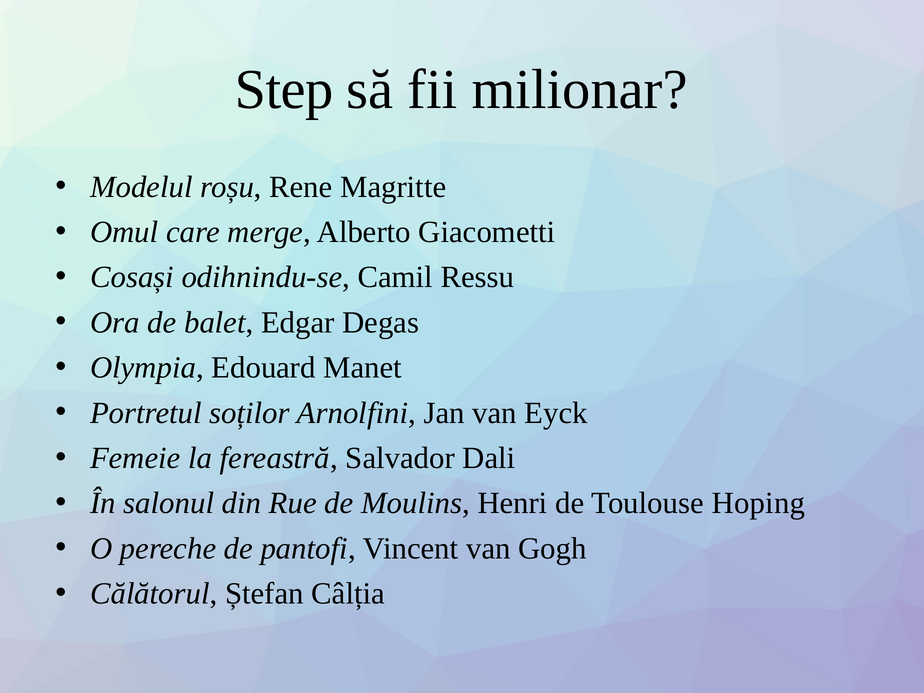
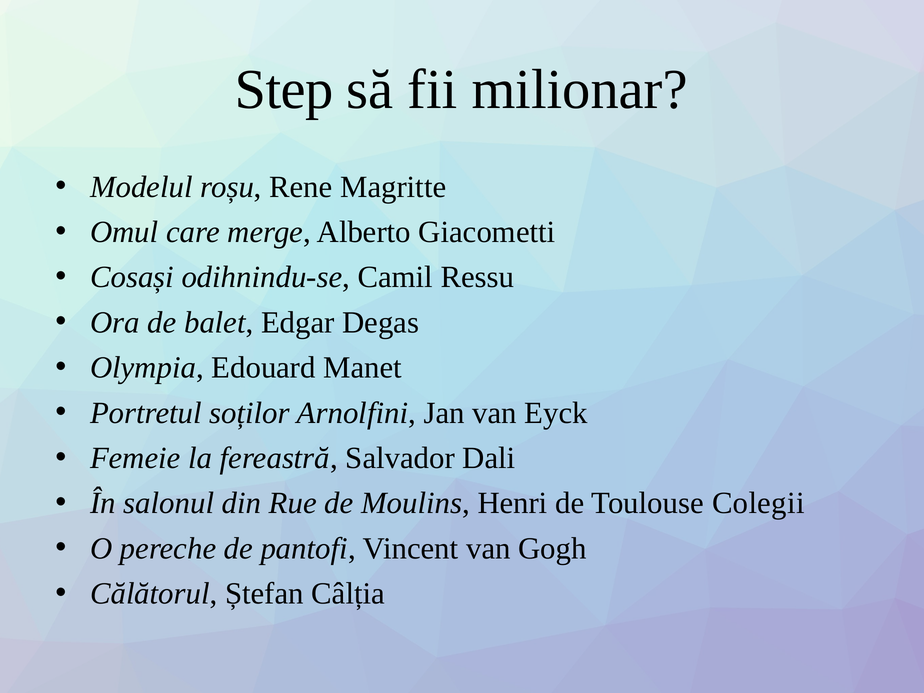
Hoping: Hoping -> Colegii (758, 503)
